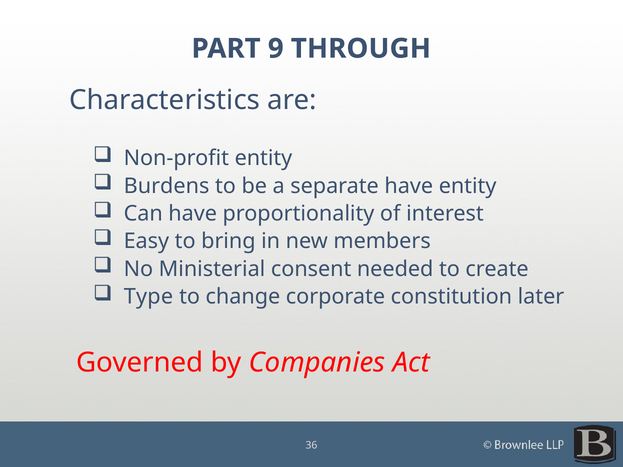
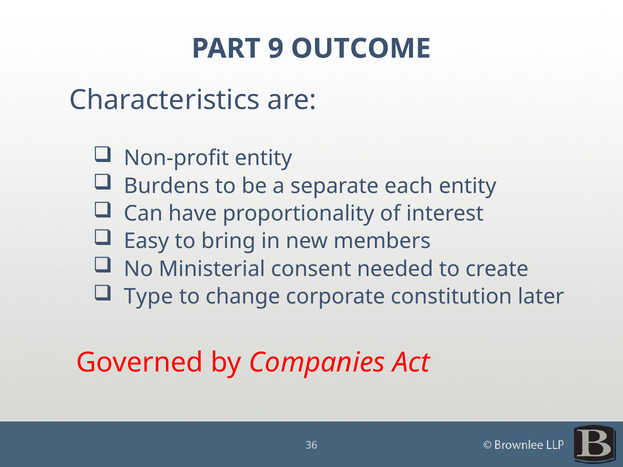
THROUGH: THROUGH -> OUTCOME (361, 49)
separate have: have -> each (409, 186)
